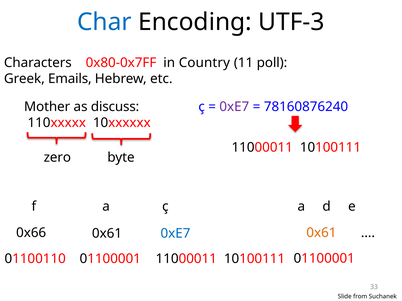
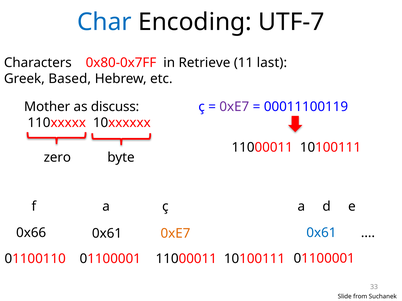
UTF-3: UTF-3 -> UTF-7 (291, 22)
Country: Country -> Retrieve (204, 63)
poll: poll -> last (272, 63)
Emails: Emails -> Based (70, 79)
78160876240: 78160876240 -> 00011100119 (306, 107)
0x61 colour: orange -> blue (321, 233)
0xE7 colour: blue -> orange (175, 234)
